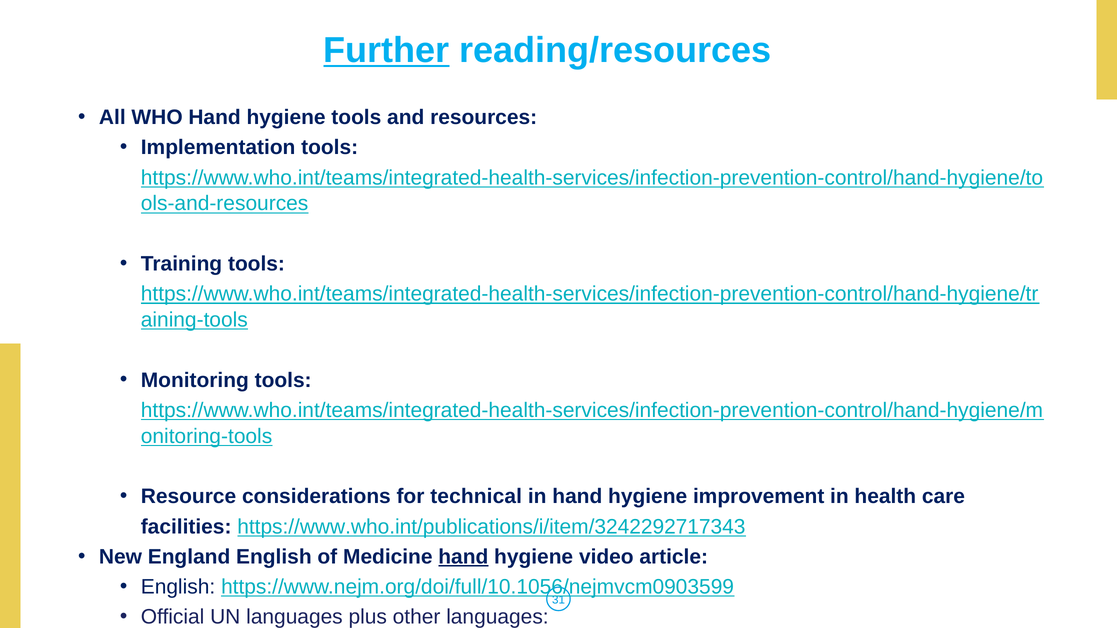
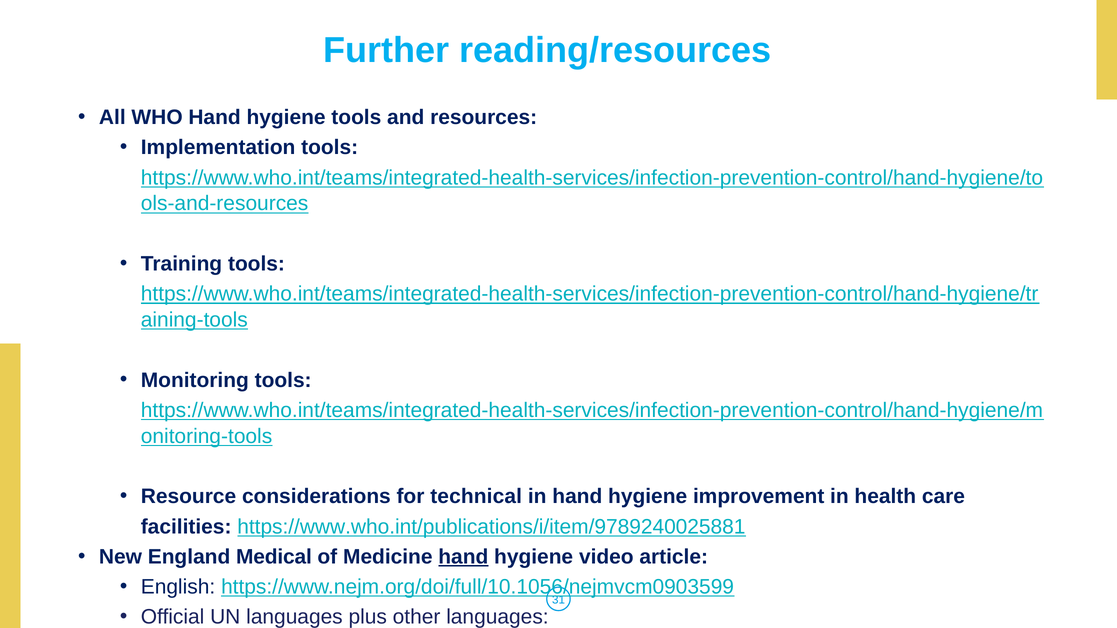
Further underline: present -> none (386, 51)
https://www.who.int/publications/i/item/3242292717343: https://www.who.int/publications/i/item/3242292717343 -> https://www.who.int/publications/i/item/9789240025881 (491, 527)
England English: English -> Medical (274, 557)
